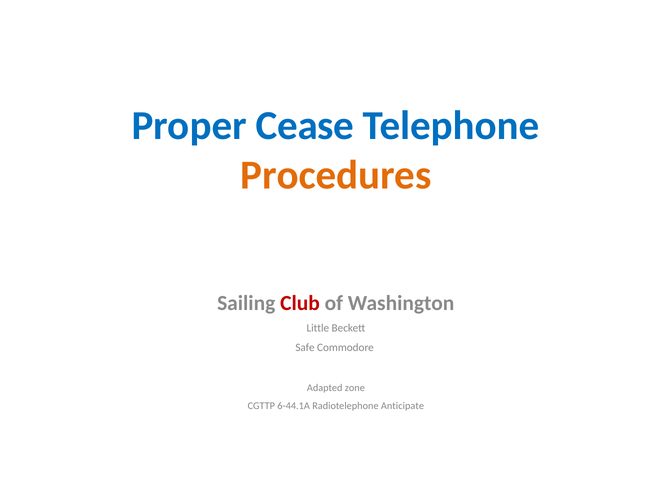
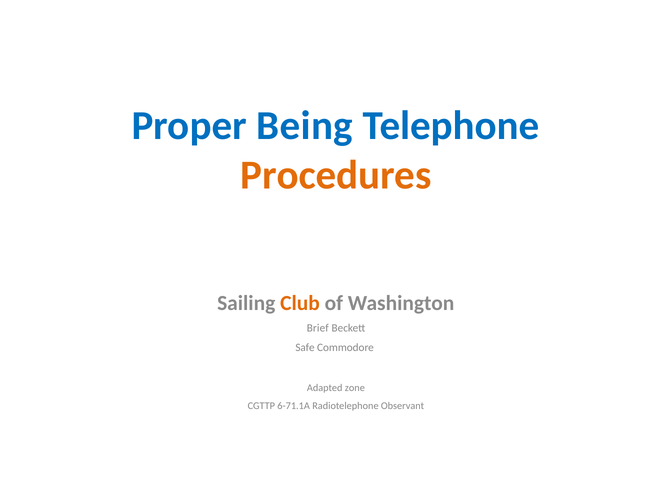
Cease: Cease -> Being (305, 126)
Club colour: red -> orange (300, 303)
Little: Little -> Brief (318, 328)
6-44.1A: 6-44.1A -> 6-71.1A (294, 406)
Anticipate: Anticipate -> Observant (403, 406)
